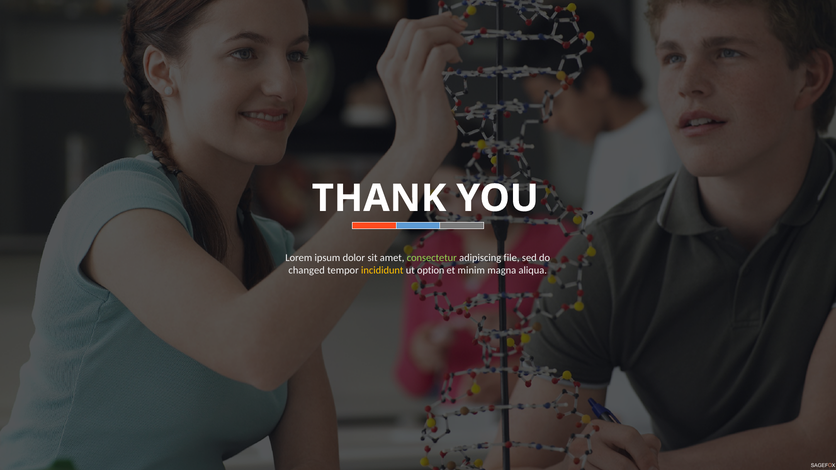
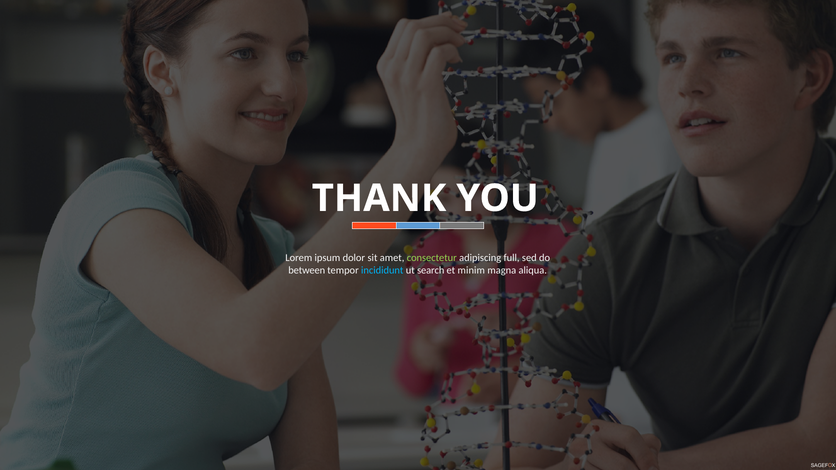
file: file -> full (512, 258)
changed: changed -> between (307, 271)
incididunt colour: yellow -> light blue (382, 271)
option: option -> search (431, 271)
